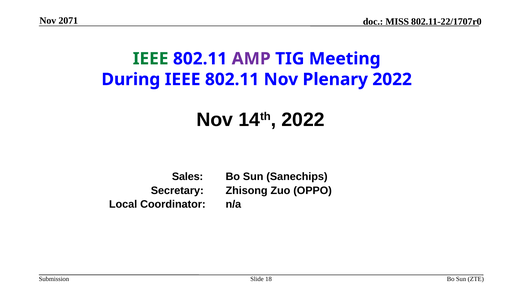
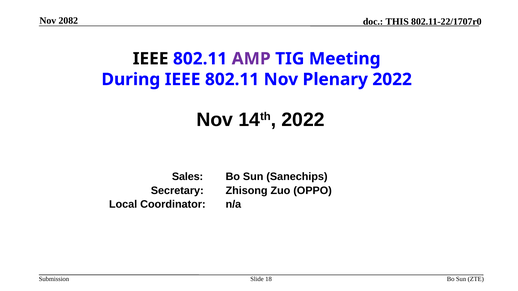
2071: 2071 -> 2082 (68, 21)
MISS: MISS -> THIS (397, 22)
IEEE colour: green -> black (151, 59)
